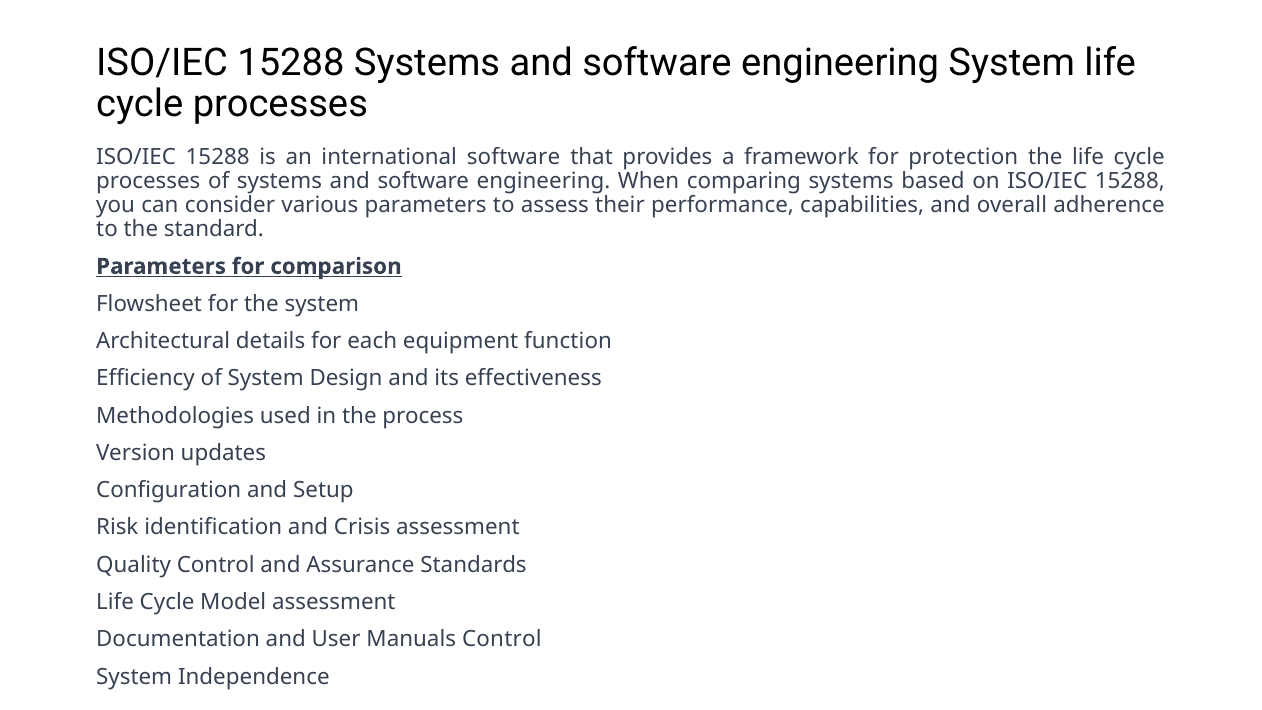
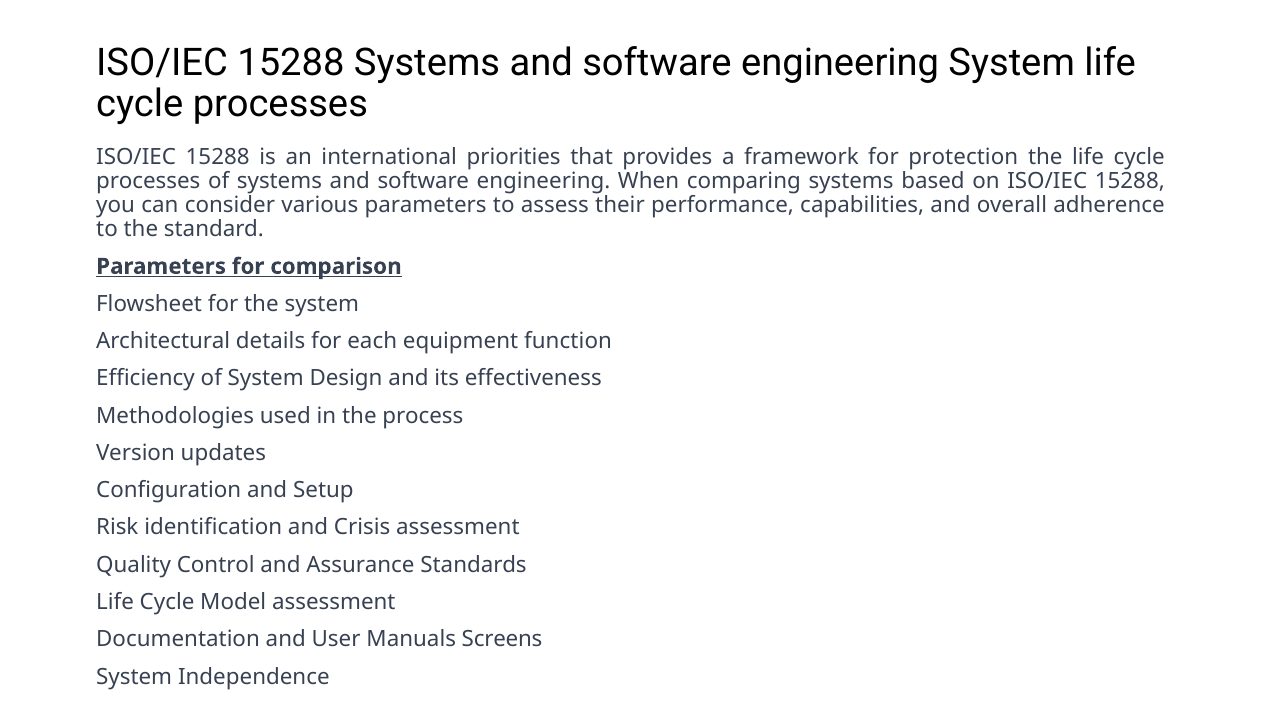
international software: software -> priorities (514, 157)
Manuals Control: Control -> Screens (502, 639)
